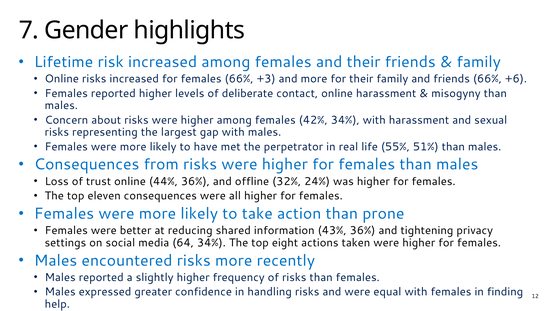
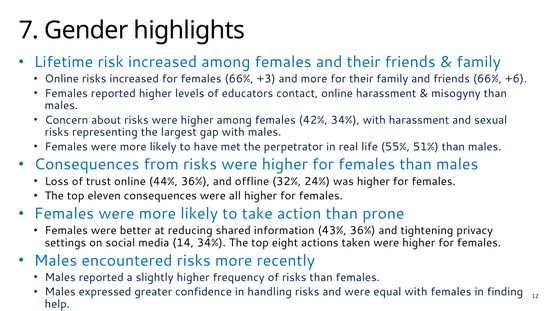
deliberate: deliberate -> educators (247, 93)
64: 64 -> 14 (183, 242)
